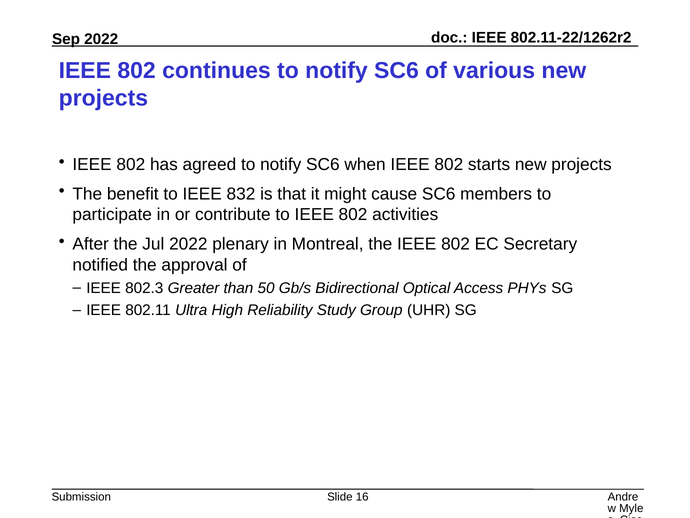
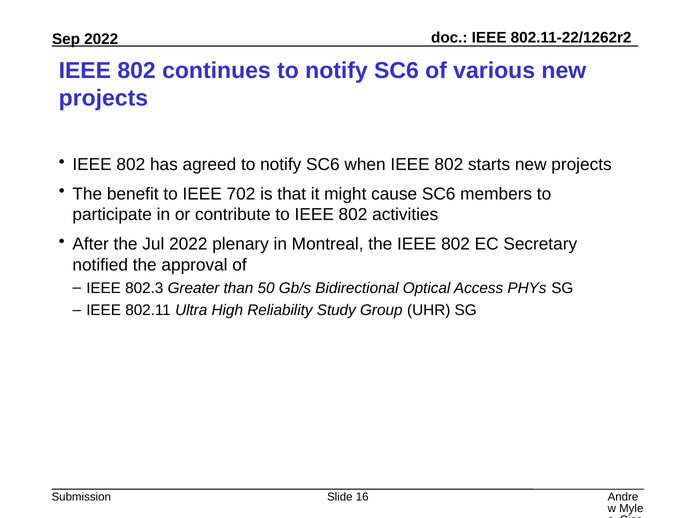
832: 832 -> 702 (241, 194)
